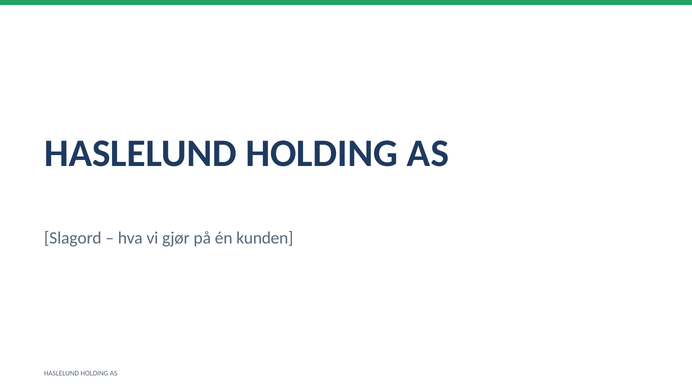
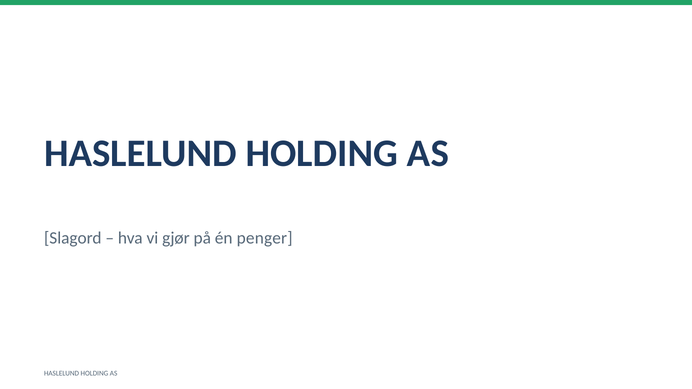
kunden: kunden -> penger (265, 238)
